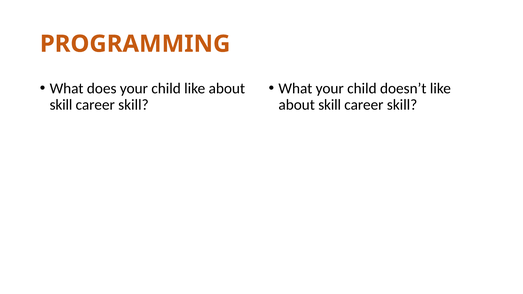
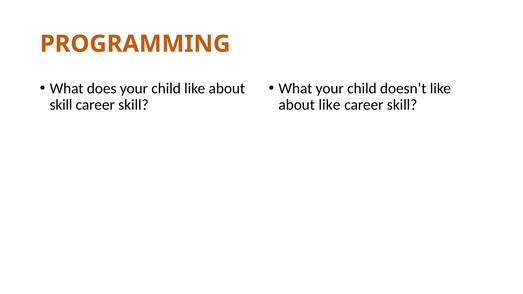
skill: skill -> like (329, 105)
